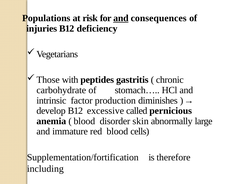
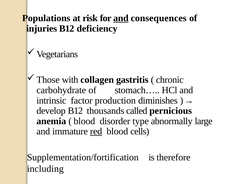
peptides: peptides -> collagen (97, 80)
excessive: excessive -> thousands (106, 111)
skin: skin -> type (141, 121)
red underline: none -> present (96, 132)
